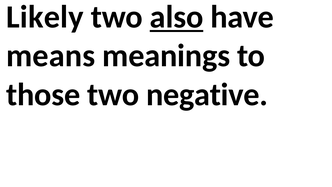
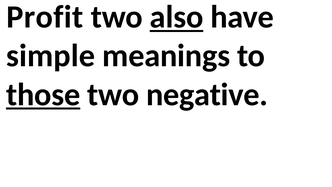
Likely: Likely -> Profit (45, 17)
means: means -> simple (51, 56)
those underline: none -> present (43, 94)
